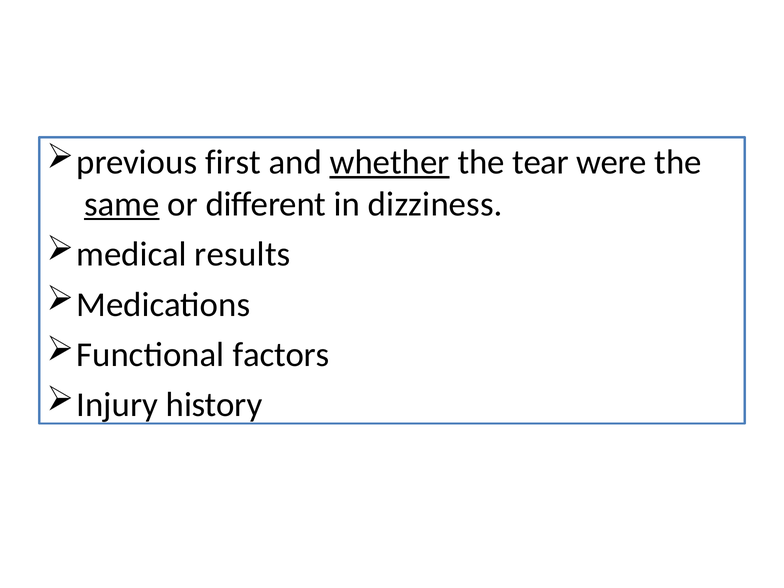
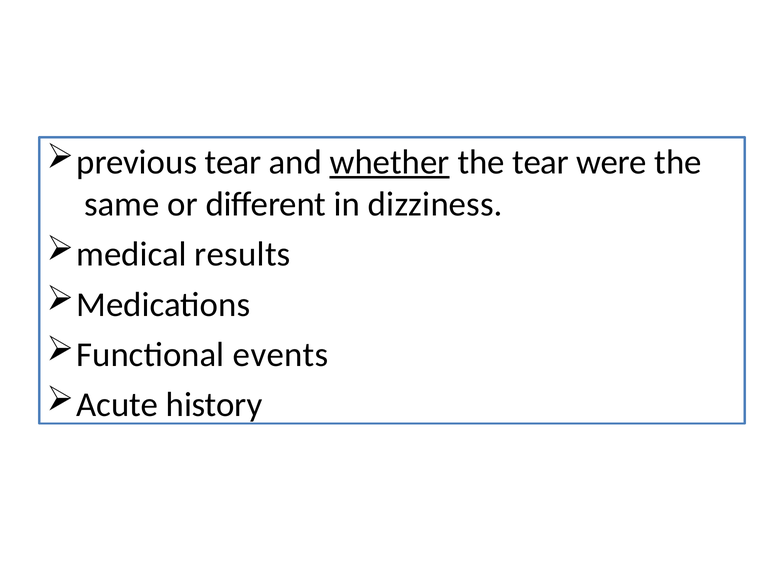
previous first: first -> tear (233, 162)
same underline: present -> none (122, 204)
factors: factors -> events (281, 355)
Injury: Injury -> Acute (117, 405)
